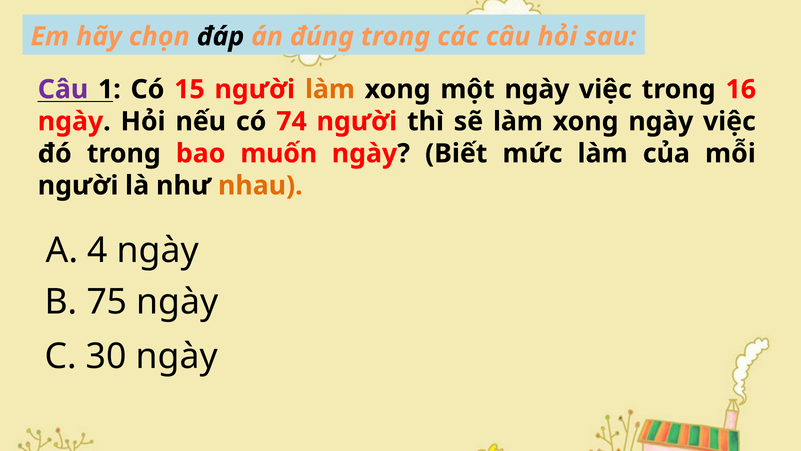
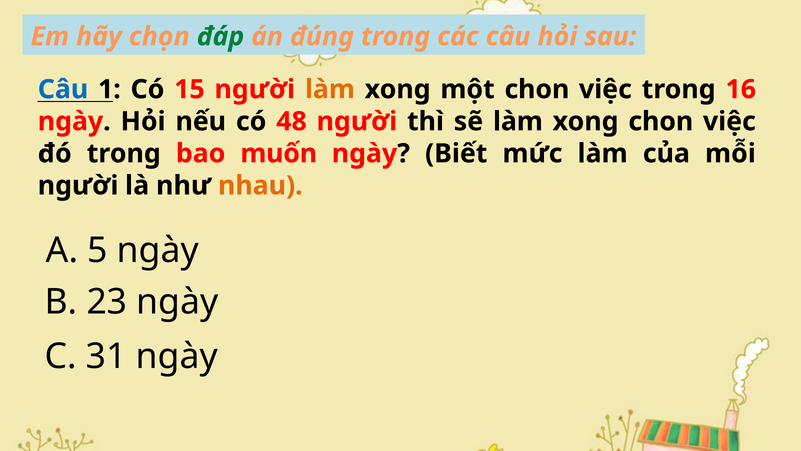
đáp colour: black -> green (220, 37)
Câu colour: purple -> blue (63, 89)
một ngày: ngày -> chọn (537, 89)
74: 74 -> 48 (292, 121)
ngày: ngày -> chọn (661, 121)
4: 4 -> 5 (98, 250)
75: 75 -> 23 (107, 301)
30: 30 -> 31 (106, 356)
